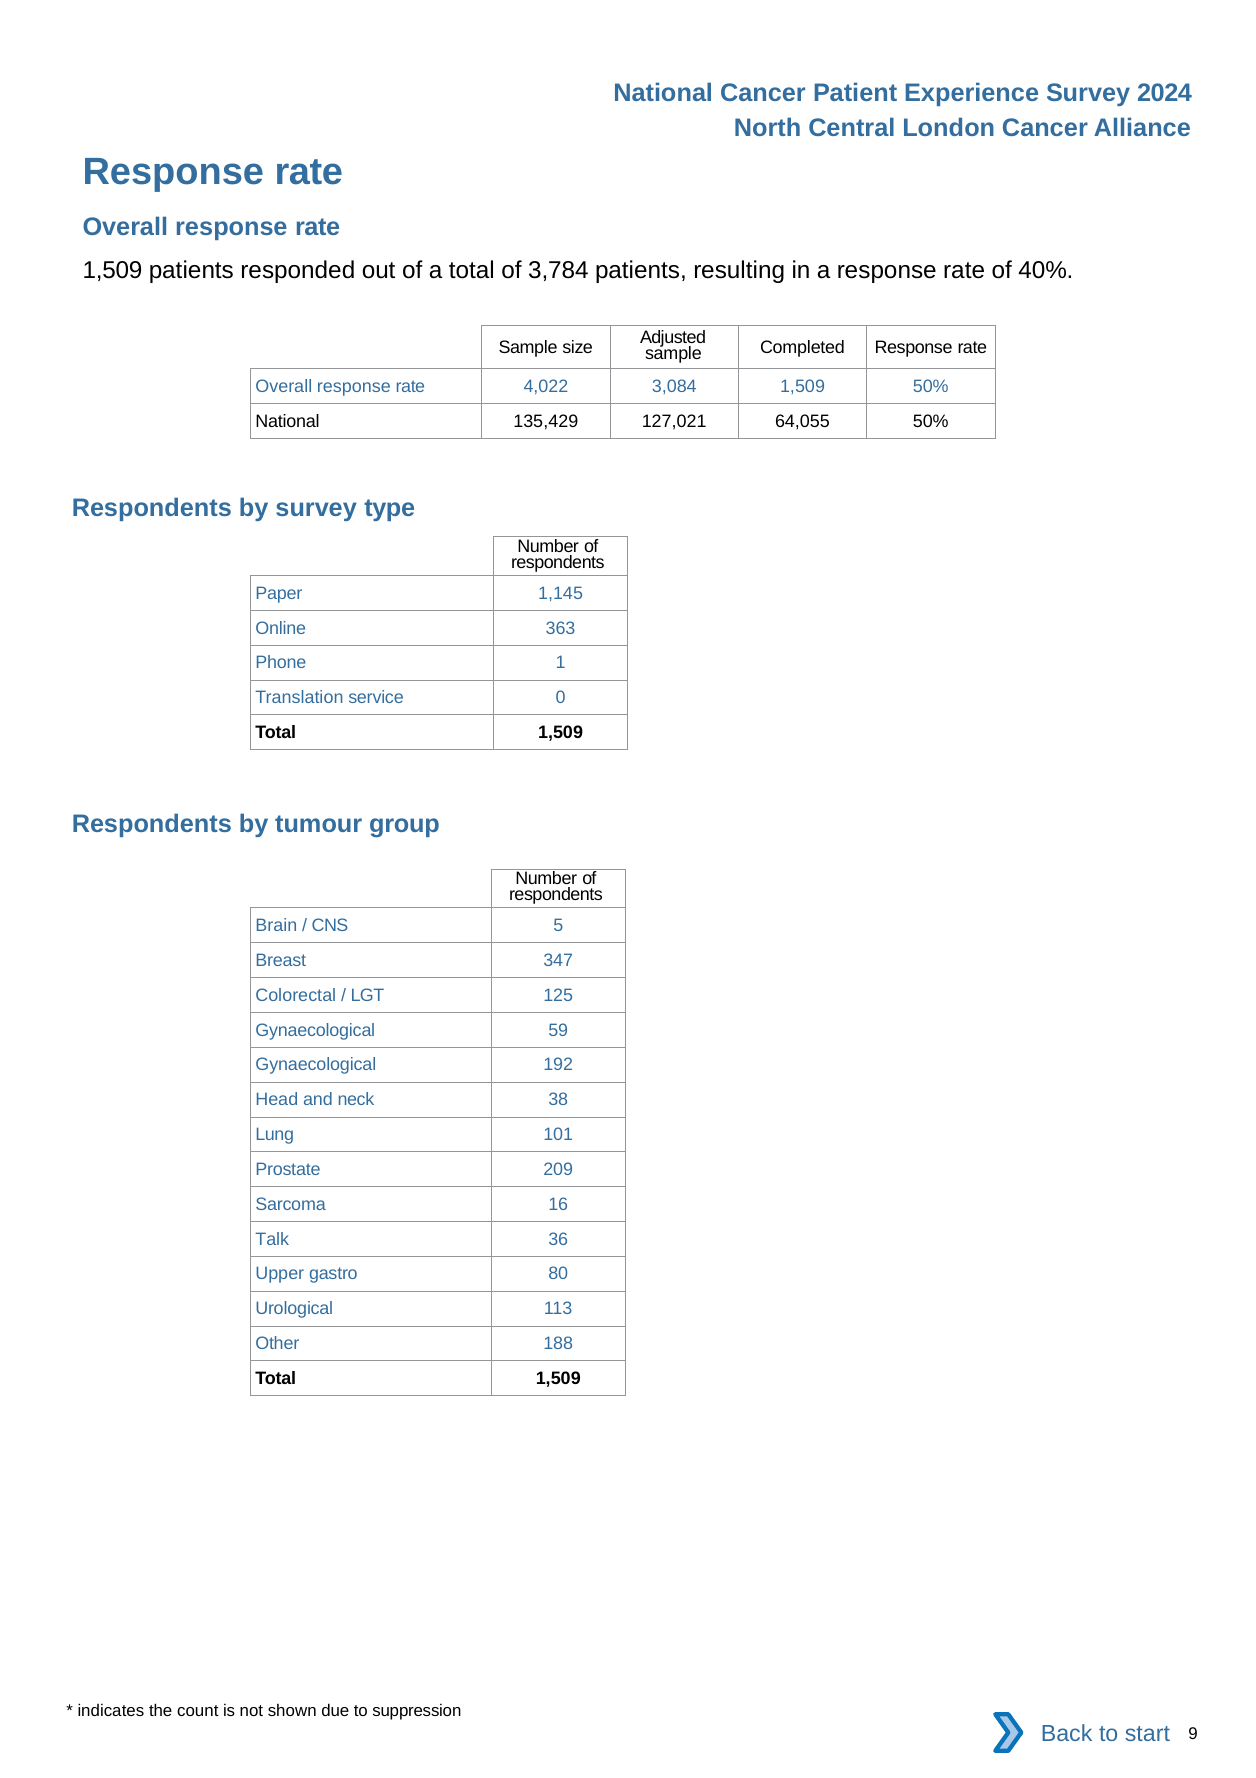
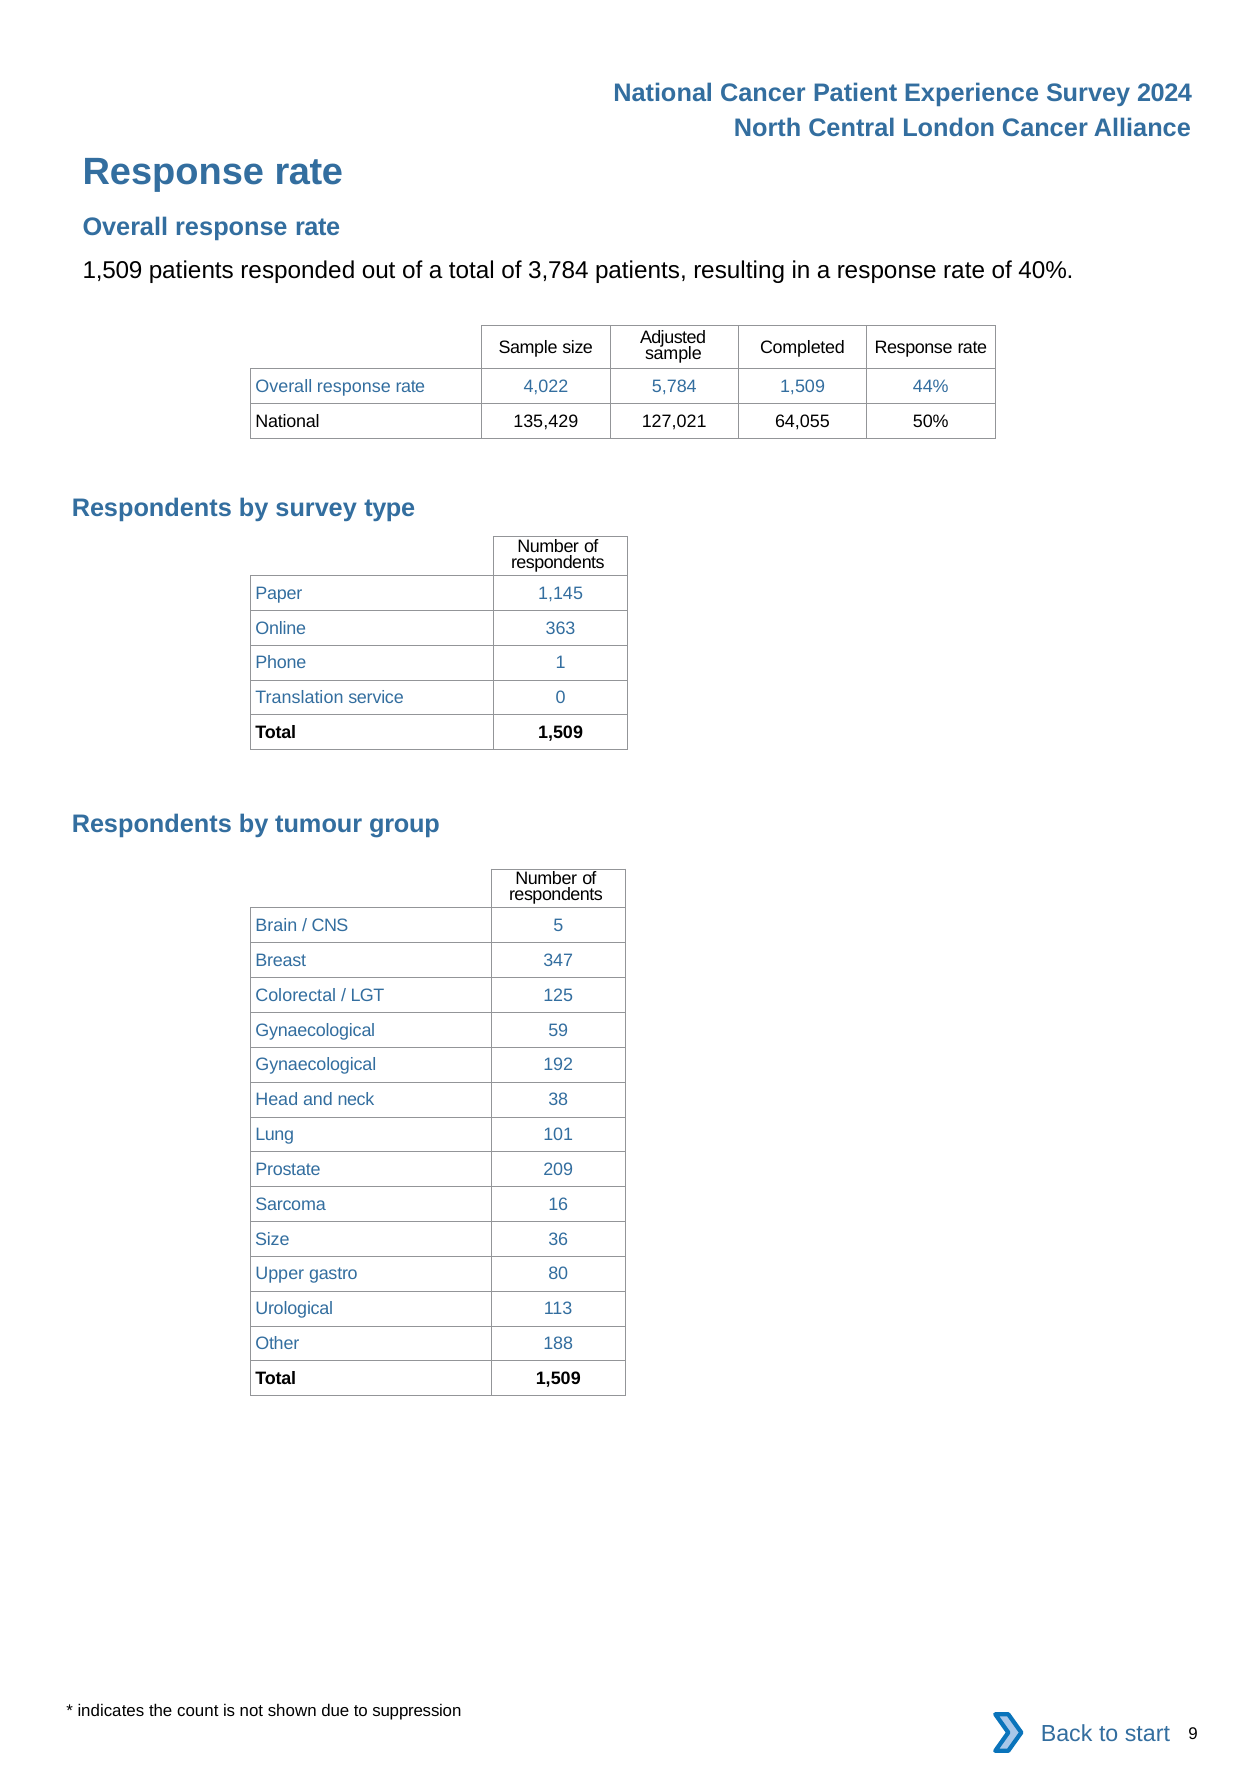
3,084: 3,084 -> 5,784 (674, 386)
1,509 50%: 50% -> 44% (931, 386)
Talk: Talk -> Size (272, 1239)
